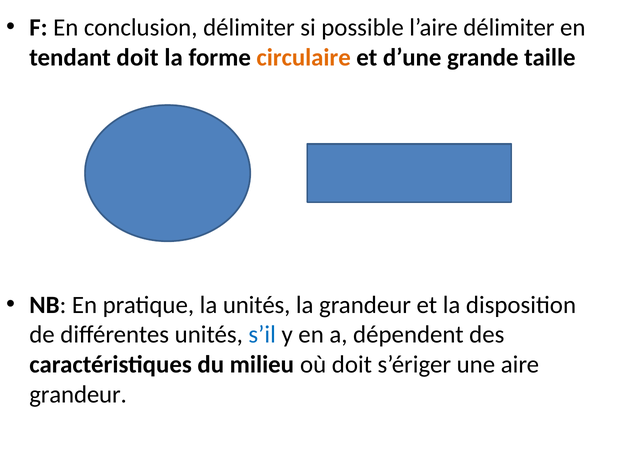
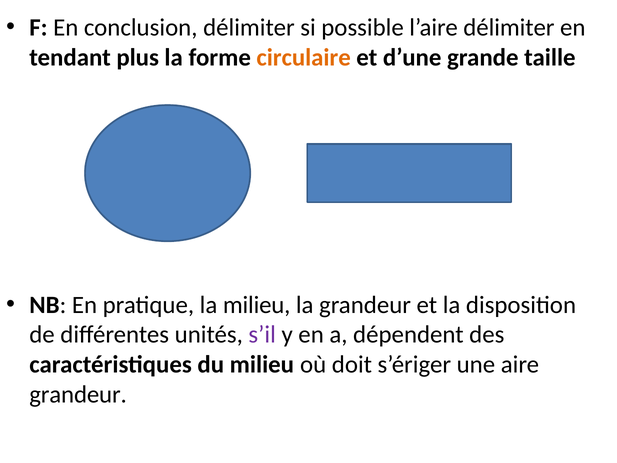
tendant doit: doit -> plus (138, 57)
la unités: unités -> milieu (257, 305)
s’il colour: blue -> purple (262, 335)
